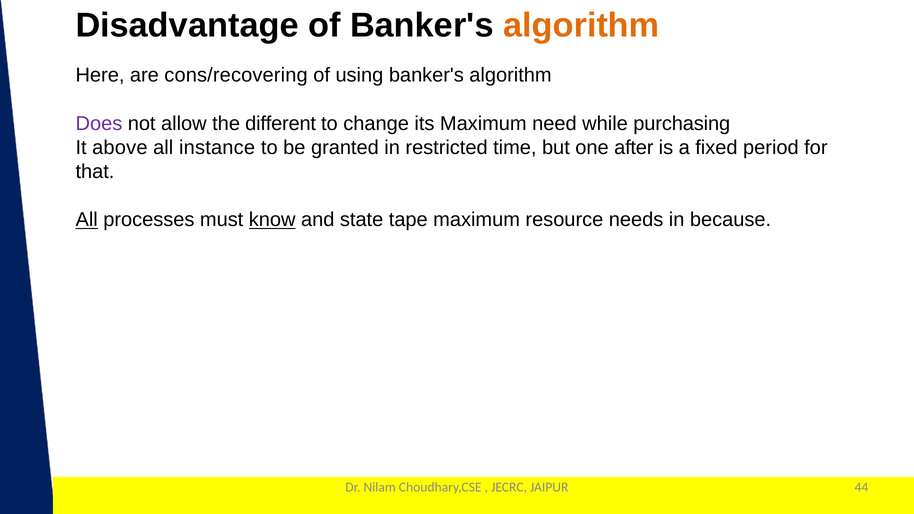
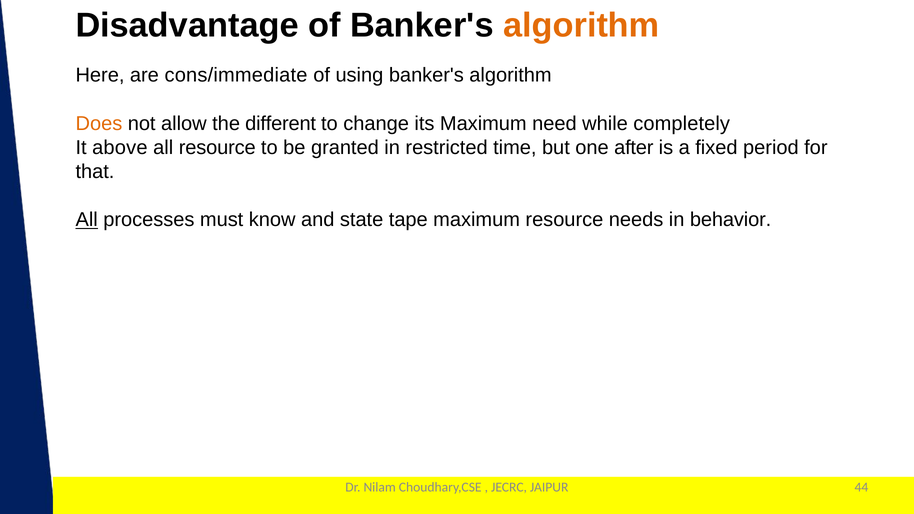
cons/recovering: cons/recovering -> cons/immediate (236, 75)
Does colour: purple -> orange (99, 123)
purchasing: purchasing -> completely (682, 123)
all instance: instance -> resource (217, 148)
know underline: present -> none (272, 220)
because: because -> behavior (731, 220)
